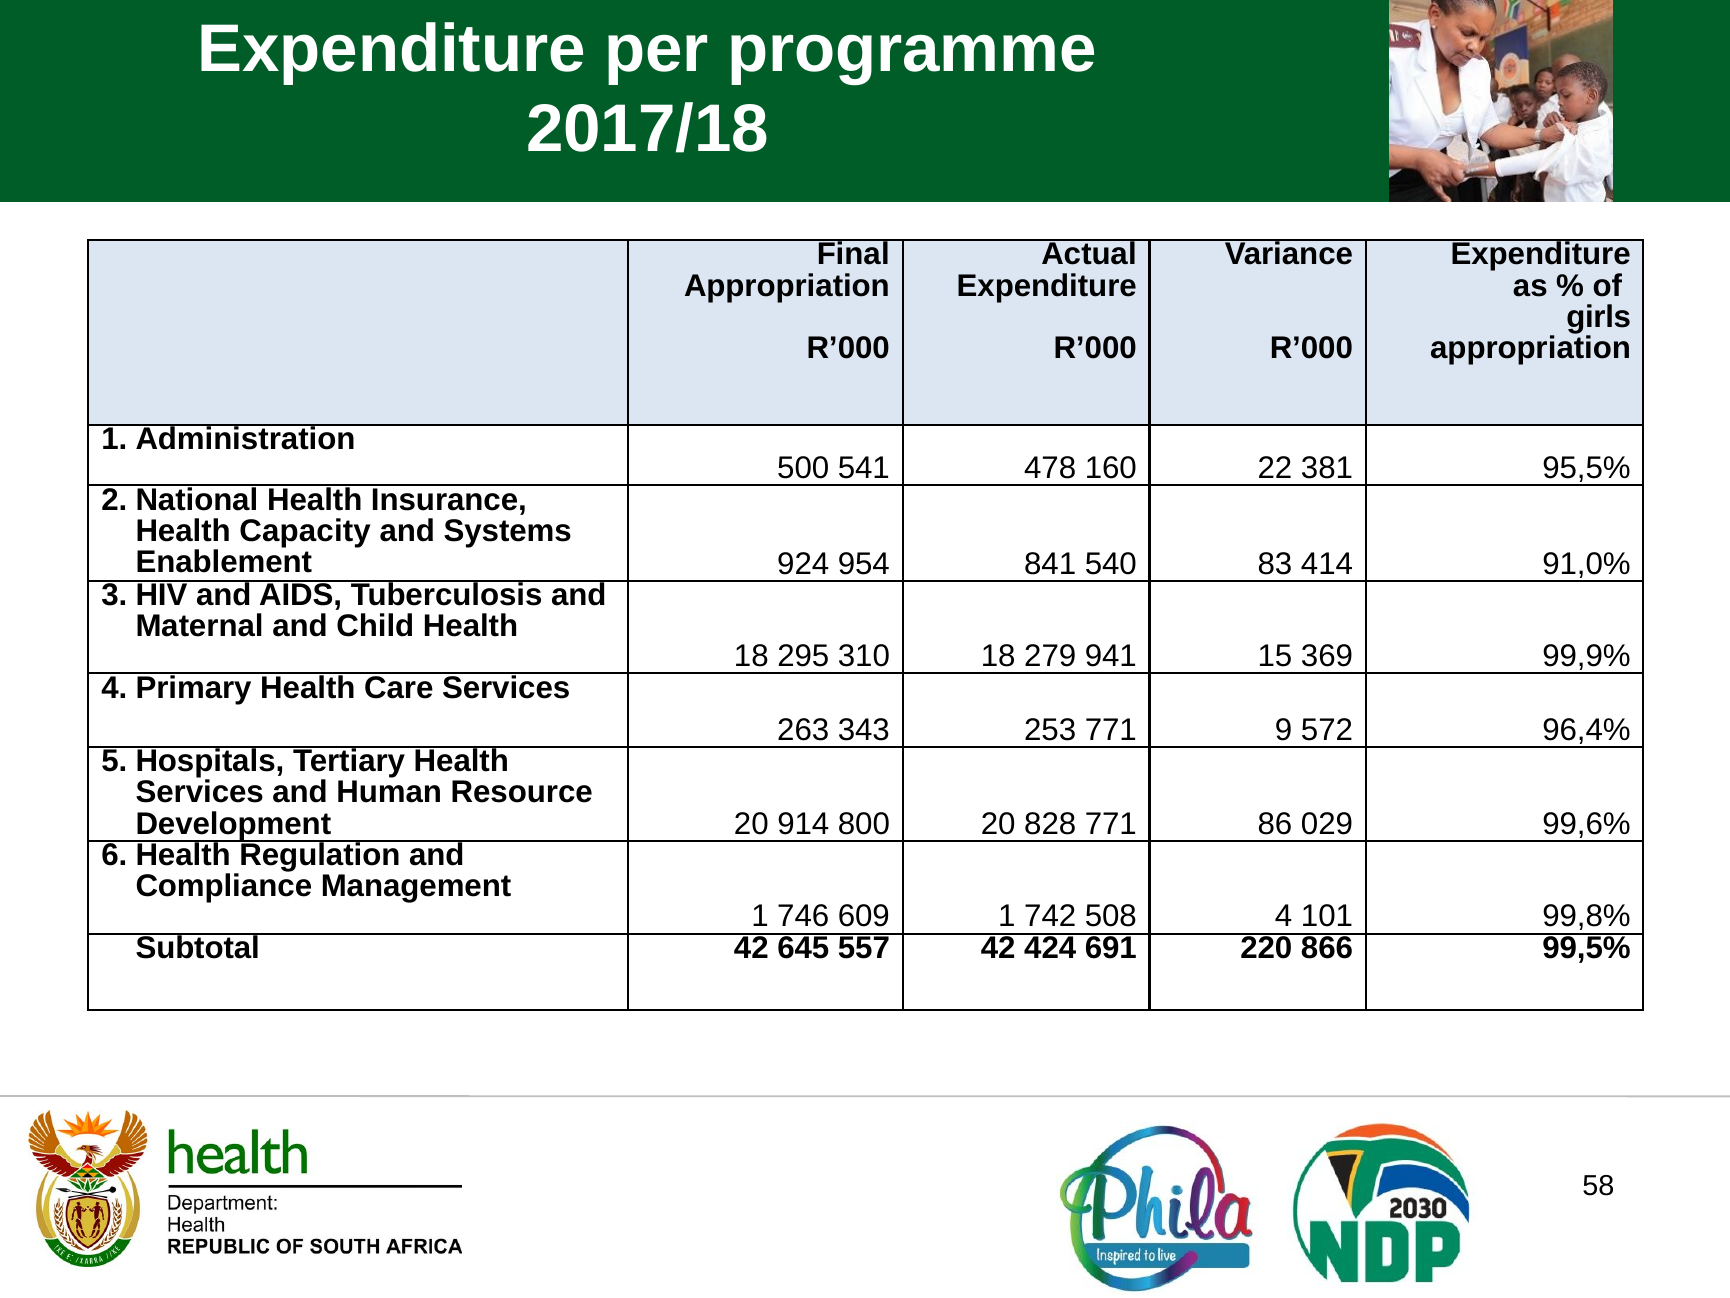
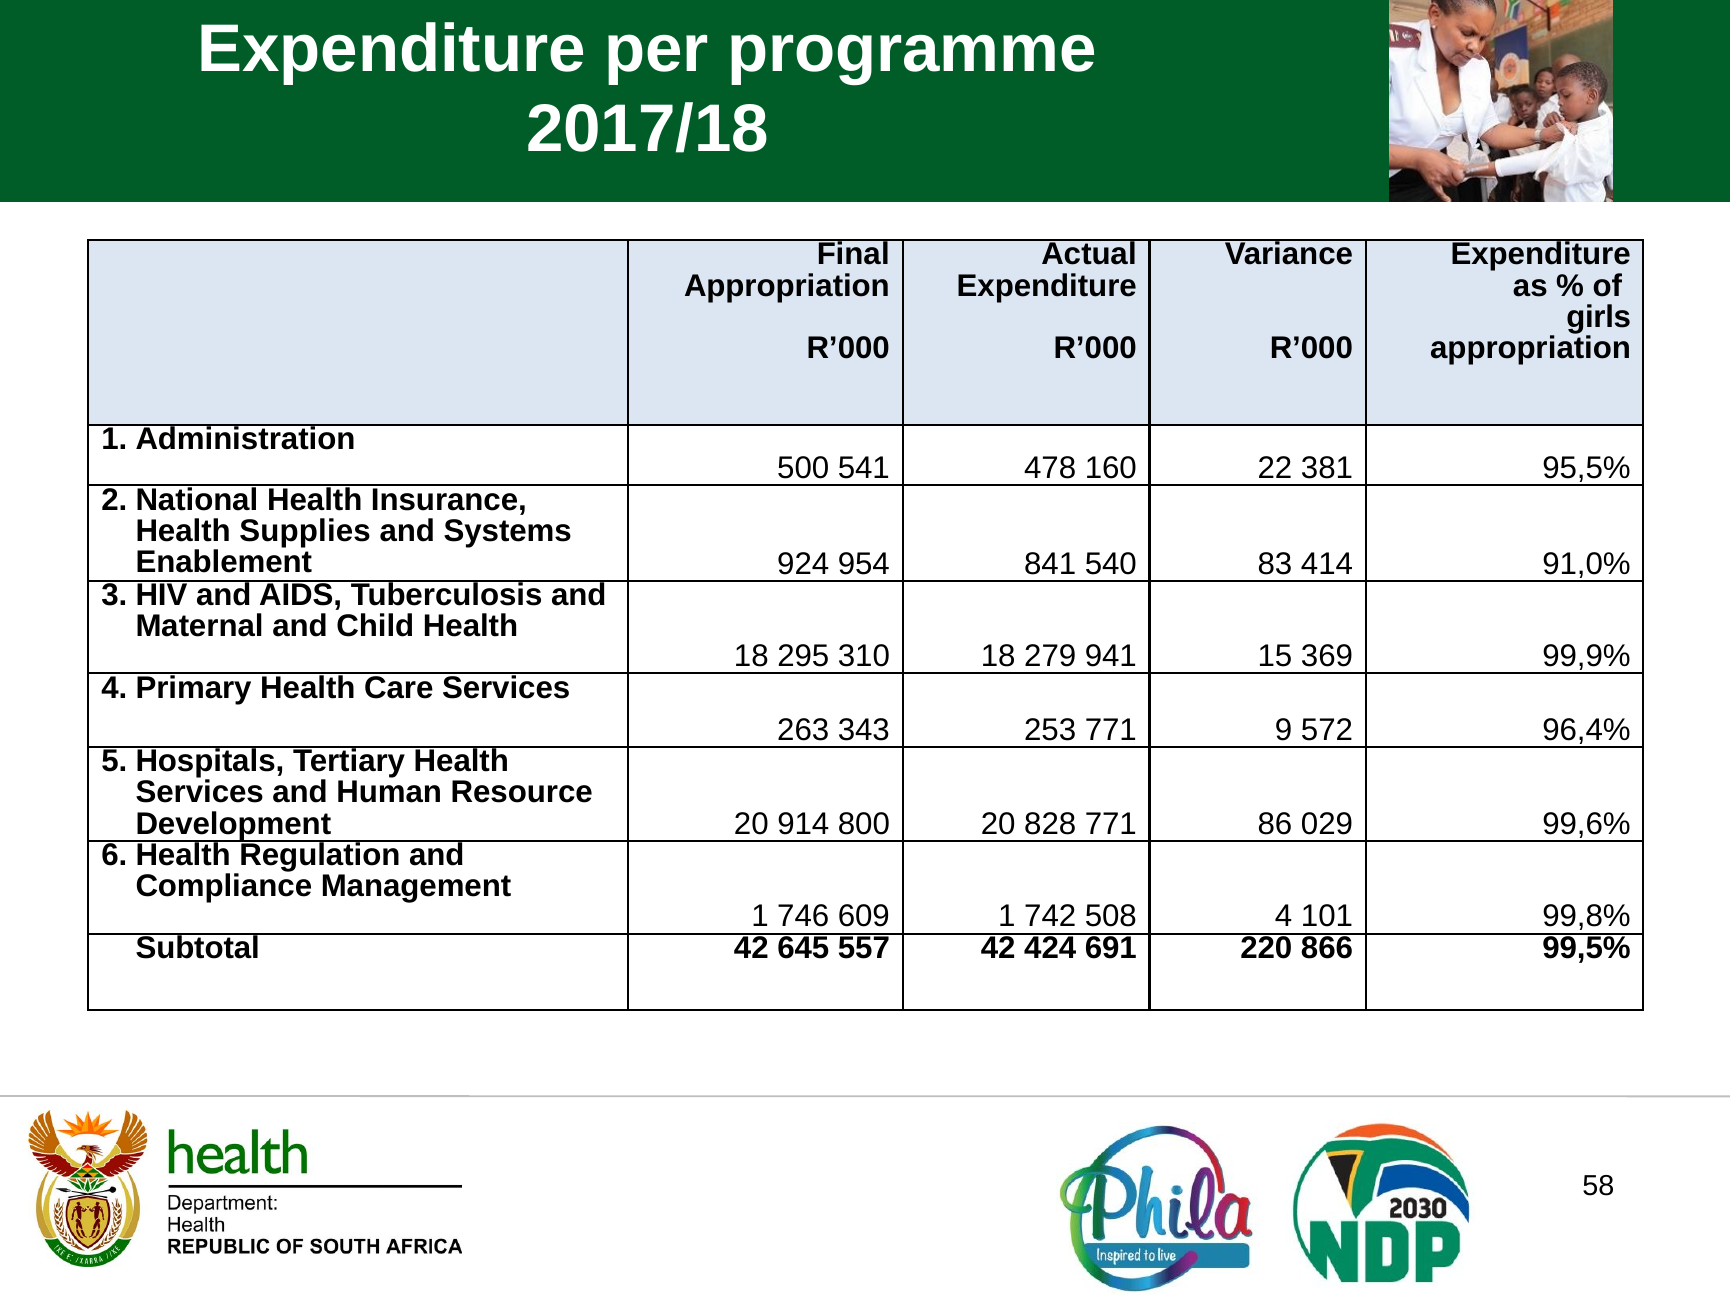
Capacity: Capacity -> Supplies (305, 531)
